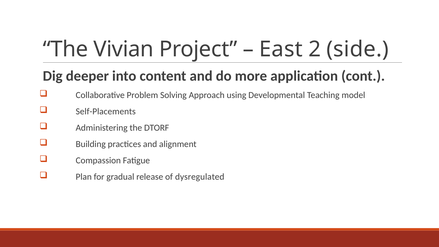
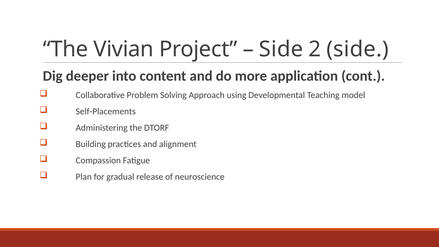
East: East -> Side (281, 49)
dysregulated: dysregulated -> neuroscience (200, 177)
